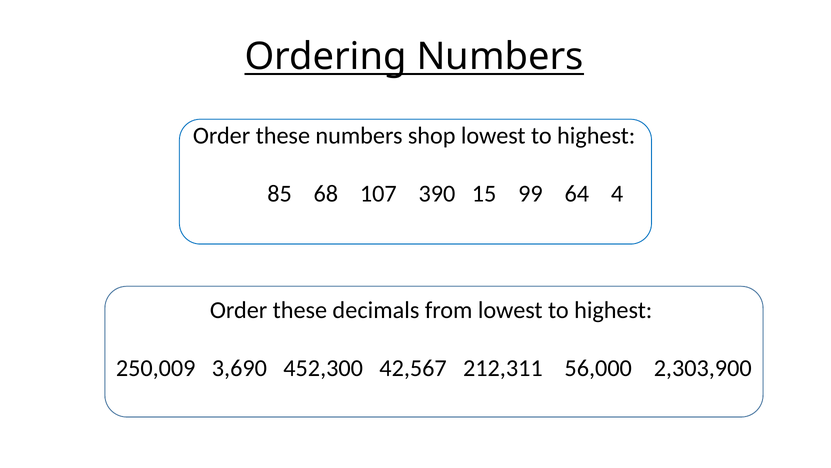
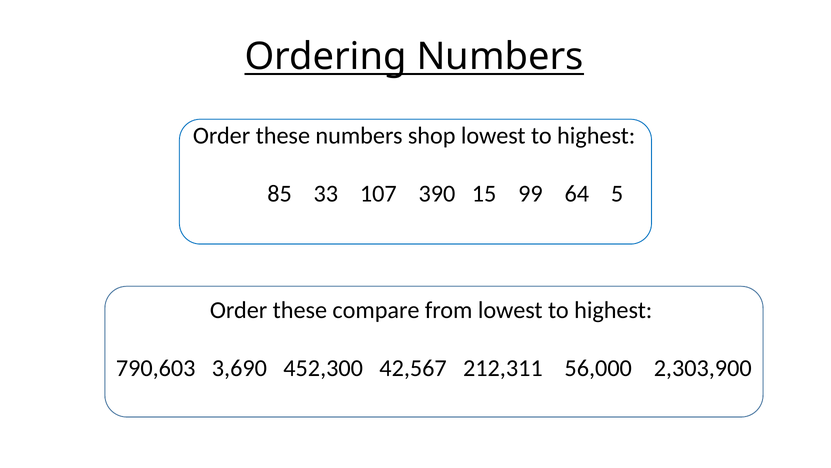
68: 68 -> 33 (326, 194)
4: 4 -> 5 (617, 194)
decimals: decimals -> compare (376, 310)
250,009: 250,009 -> 790,603 (156, 368)
